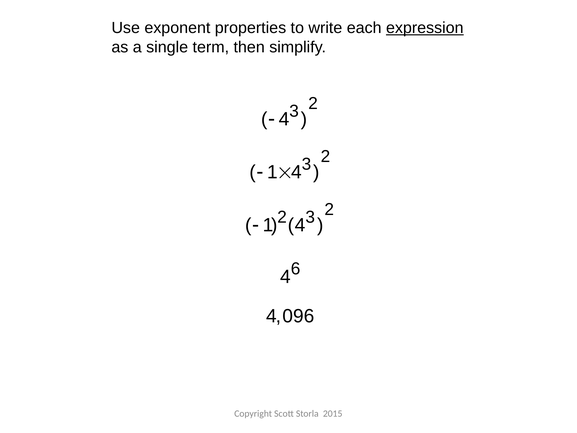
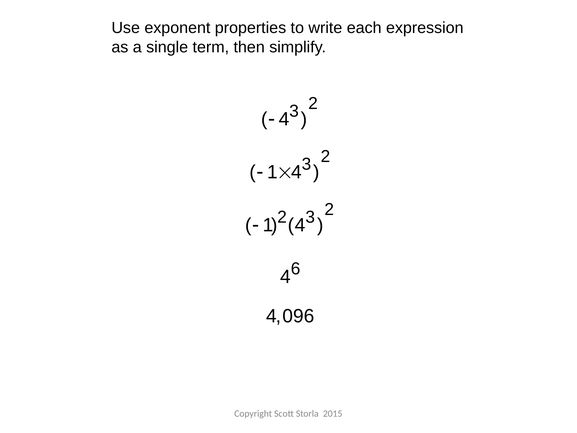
expression underline: present -> none (425, 28)
